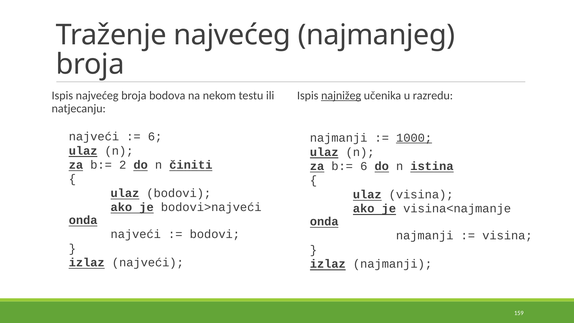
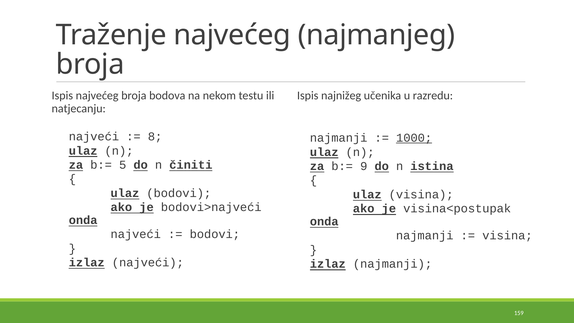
najnižeg underline: present -> none (341, 95)
6: 6 -> 8 (155, 137)
2: 2 -> 5 (123, 165)
b:= 6: 6 -> 9 (364, 166)
visina<najmanje: visina<najmanje -> visina<postupak (457, 209)
